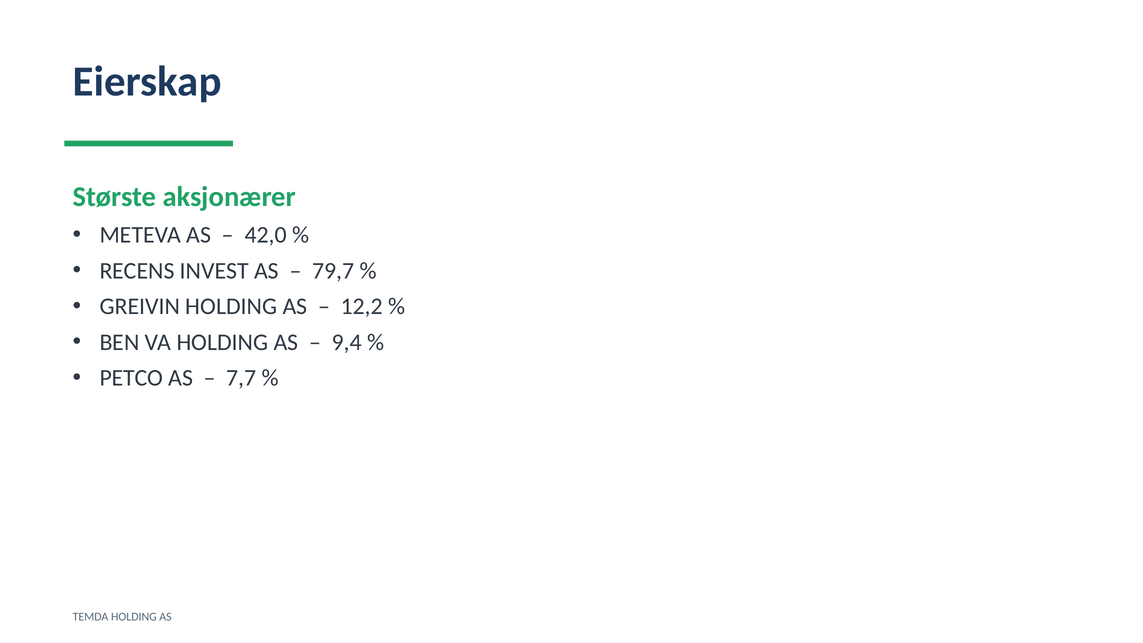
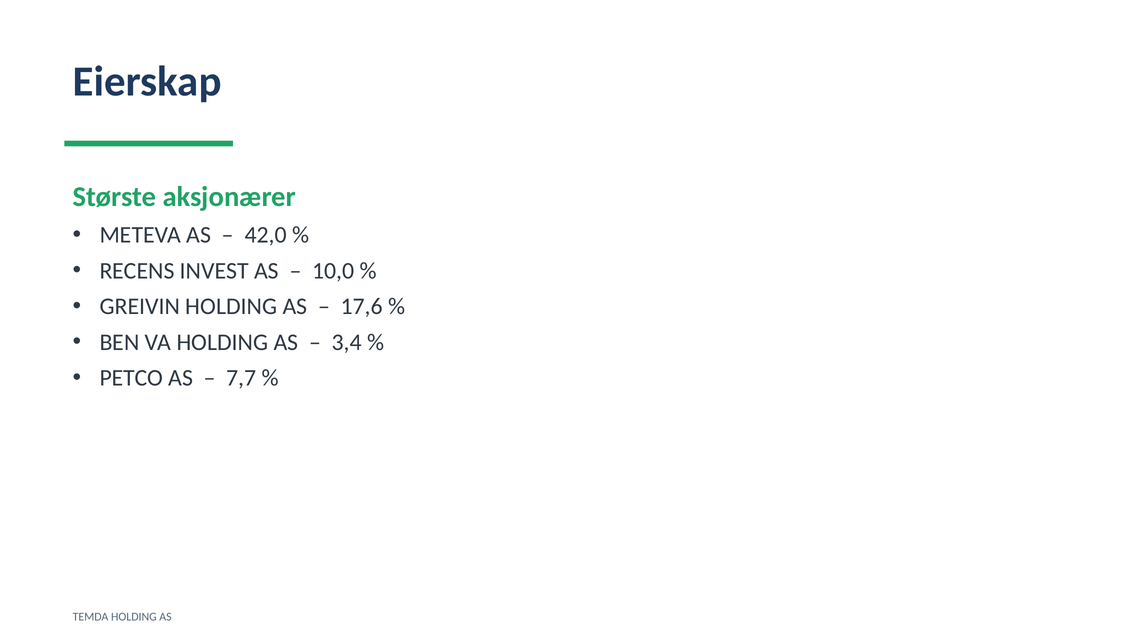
79,7: 79,7 -> 10,0 (333, 271)
12,2: 12,2 -> 17,6 (362, 307)
9,4: 9,4 -> 3,4 (347, 342)
